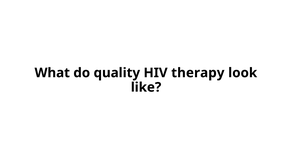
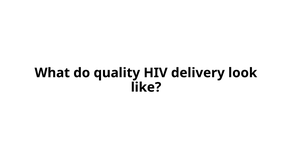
therapy: therapy -> delivery (198, 73)
